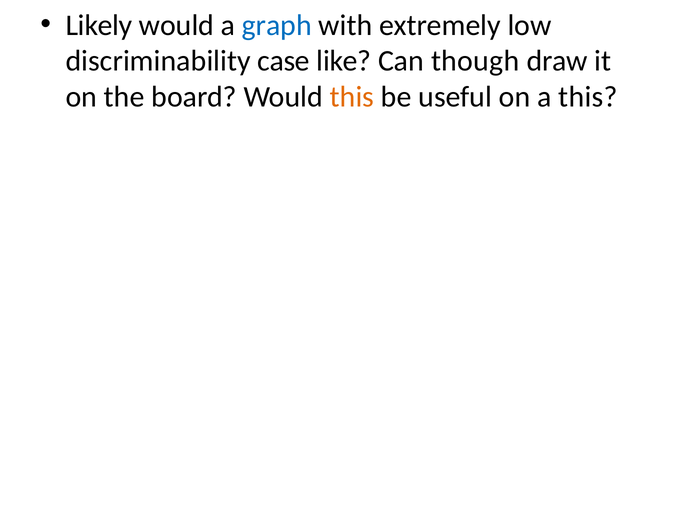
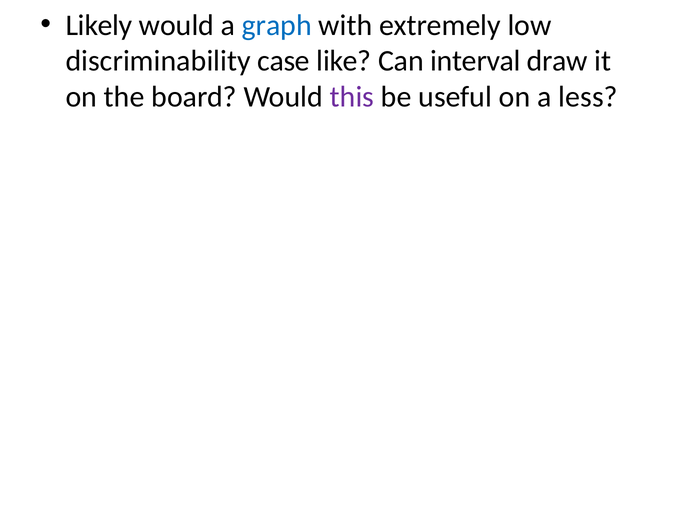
though: though -> interval (476, 61)
this colour: orange -> purple (352, 97)
a this: this -> less (588, 97)
